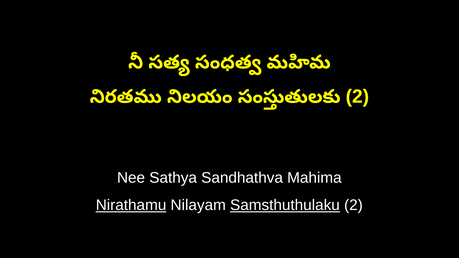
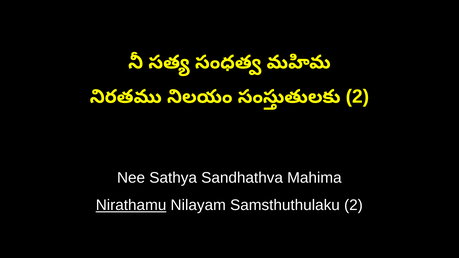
Samsthuthulaku underline: present -> none (285, 205)
